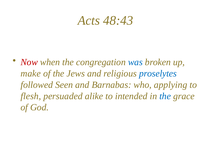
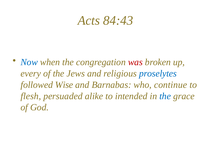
48:43: 48:43 -> 84:43 (118, 20)
Now colour: red -> blue (29, 62)
was colour: blue -> red (135, 62)
make: make -> every (31, 73)
Seen: Seen -> Wise (64, 84)
applying: applying -> continue (171, 84)
